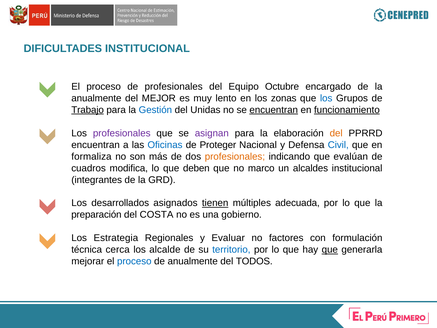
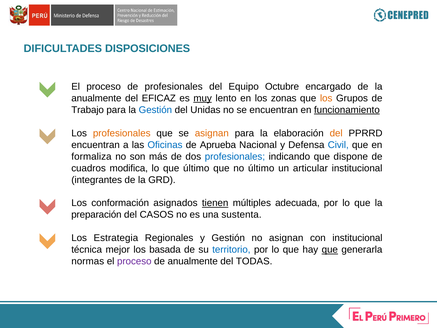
DIFICULTADES INSTITUCIONAL: INSTITUCIONAL -> DISPOSICIONES (148, 48)
MEJOR: MEJOR -> EFICAZ (159, 98)
muy underline: none -> present (203, 98)
los colour: blue -> orange (326, 98)
Trabajo underline: present -> none (88, 110)
encuentran underline: present -> none (274, 110)
profesionales colour: purple -> orange (122, 133)
asignan colour: purple -> orange (212, 133)
Proteger: Proteger -> Aprueba (218, 145)
profesionales colour: orange -> blue (235, 156)
evalúan: evalúan -> dispone (351, 156)
que deben: deben -> último (196, 168)
no marco: marco -> último (261, 168)
alcaldes: alcaldes -> articular (310, 168)
desarrollados: desarrollados -> conformación (120, 203)
COSTA: COSTA -> CASOS (157, 215)
gobierno: gobierno -> sustenta (242, 215)
y Evaluar: Evaluar -> Gestión (228, 238)
no factores: factores -> asignan (286, 238)
con formulación: formulación -> institucional (357, 238)
cerca: cerca -> mejor (118, 250)
alcalde: alcalde -> basada (165, 250)
mejorar: mejorar -> normas (88, 261)
proceso colour: blue -> purple (134, 261)
TODOS: TODOS -> TODAS (254, 261)
